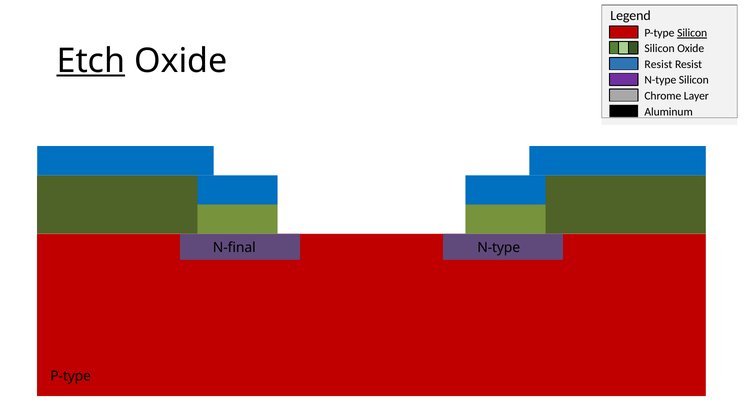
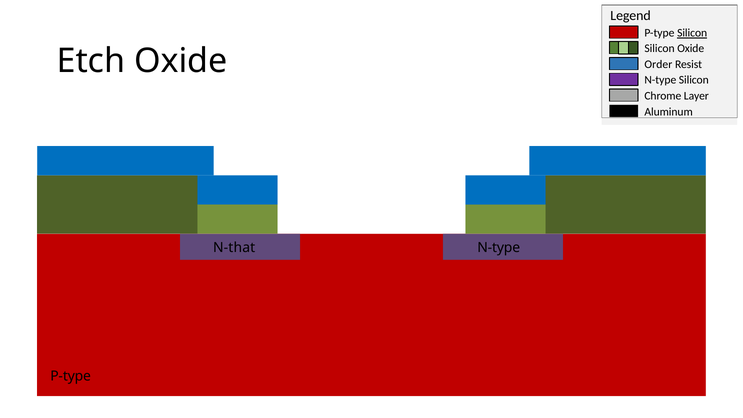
Etch underline: present -> none (91, 61)
Resist: Resist -> Order (658, 64)
N-final: N-final -> N-that (234, 248)
